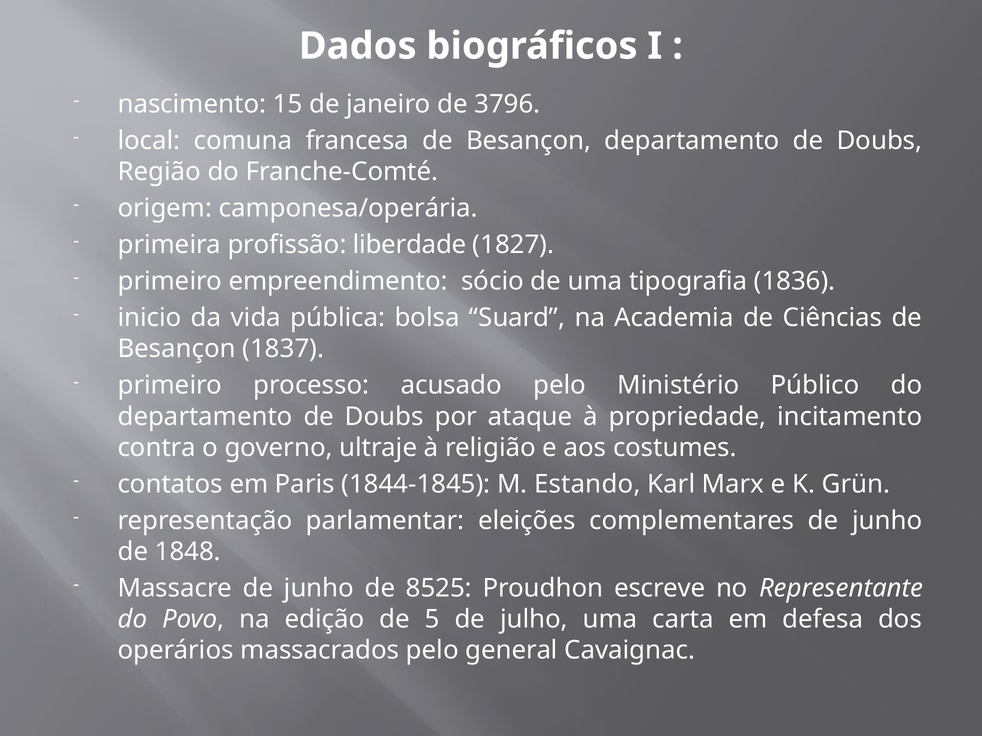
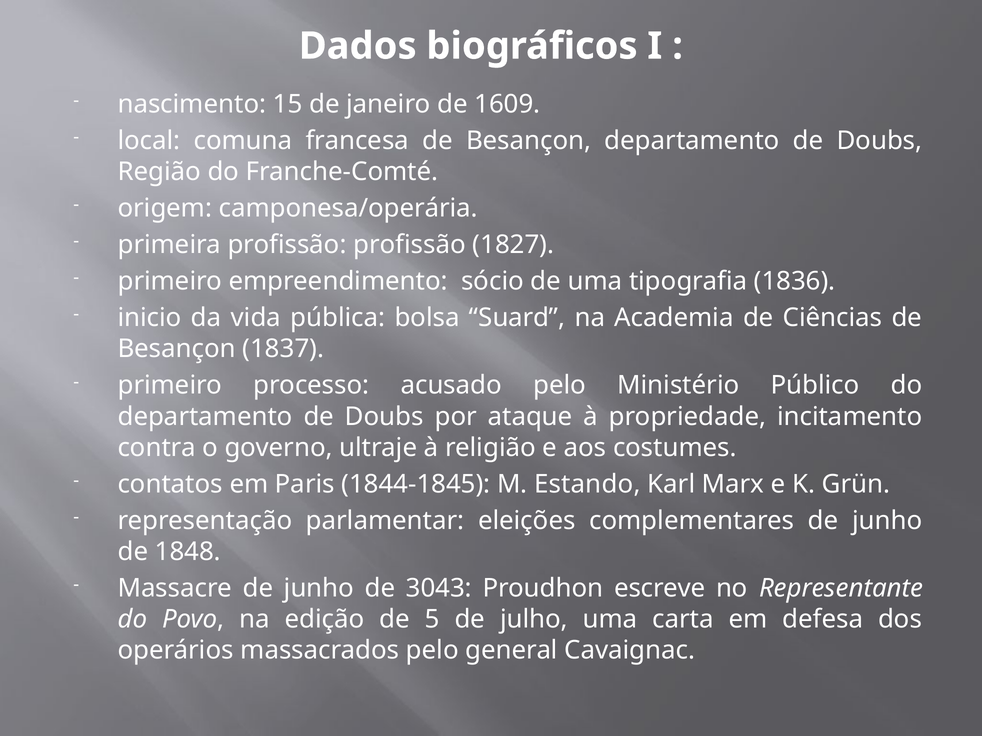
3796: 3796 -> 1609 (507, 104)
profissão liberdade: liberdade -> profissão (410, 245)
8525: 8525 -> 3043 (439, 589)
